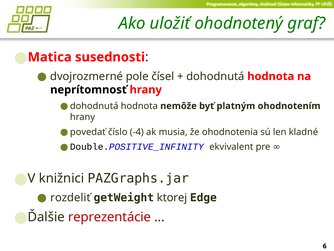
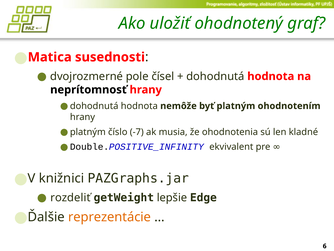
povedať: povedať -> platným (88, 132)
-4: -4 -> -7 (137, 132)
ktorej: ktorej -> lepšie (172, 197)
reprezentácie colour: red -> orange (110, 217)
